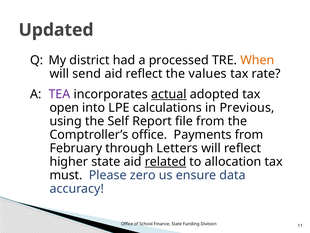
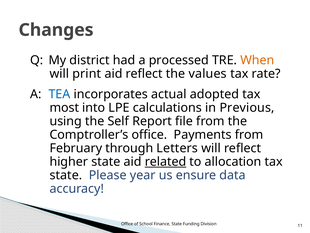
Updated: Updated -> Changes (56, 30)
send: send -> print (87, 74)
TEA colour: purple -> blue (59, 94)
actual underline: present -> none (169, 94)
open: open -> most (64, 108)
must: must -> state (66, 175)
zero: zero -> year (143, 175)
